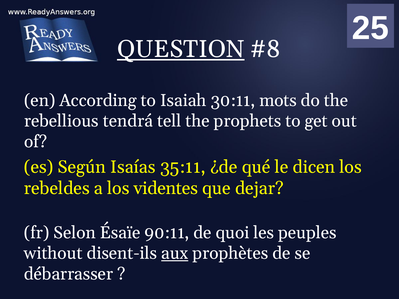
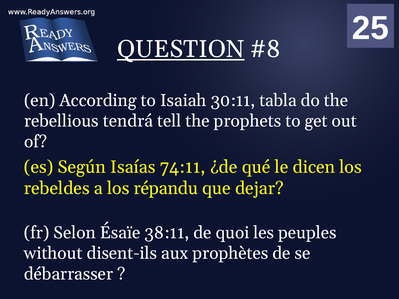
mots: mots -> tabla (278, 101)
35:11: 35:11 -> 74:11 (183, 167)
videntes: videntes -> répandu (166, 188)
90:11: 90:11 -> 38:11 (167, 233)
aux underline: present -> none (175, 254)
